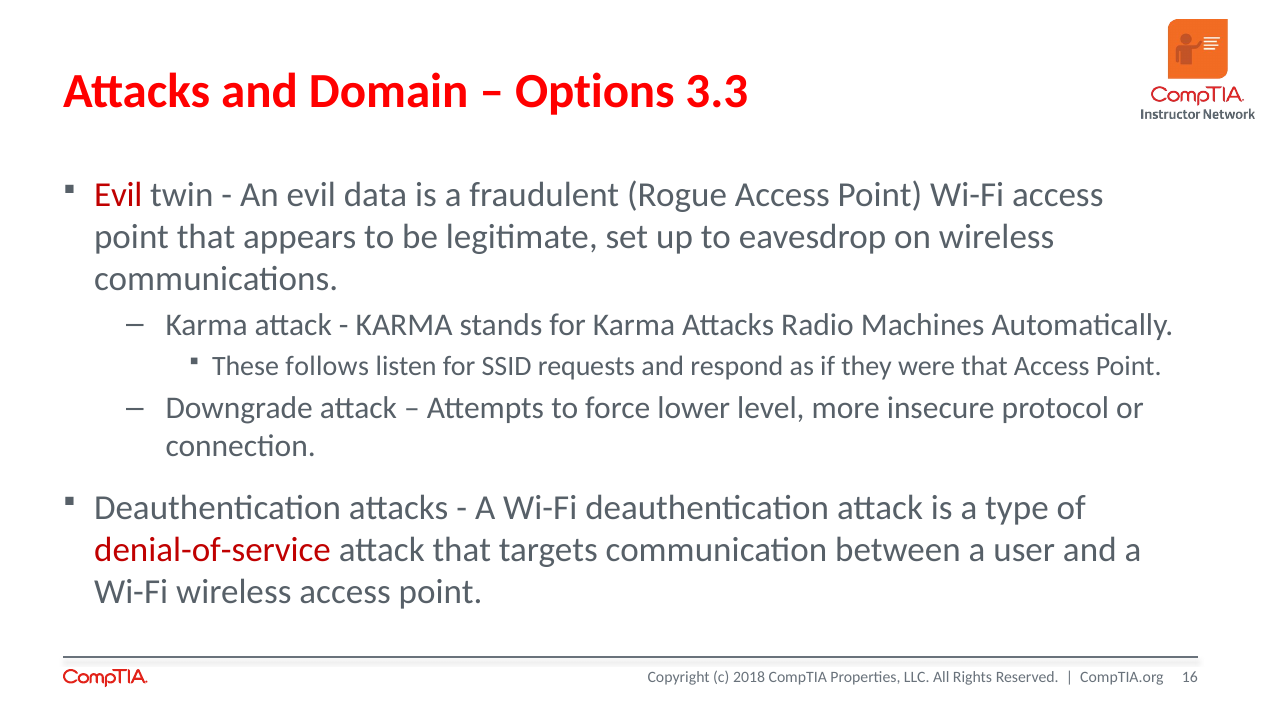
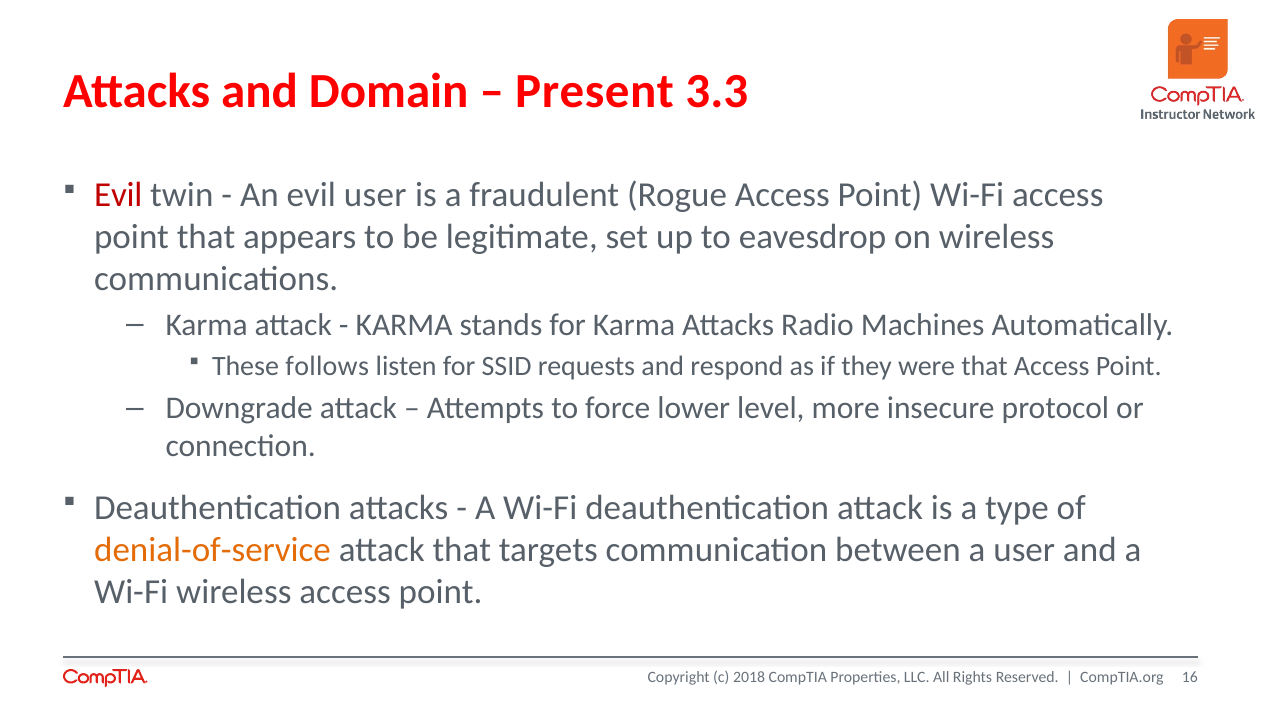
Options: Options -> Present (594, 91)
evil data: data -> user (375, 195)
denial-of-service colour: red -> orange (212, 550)
